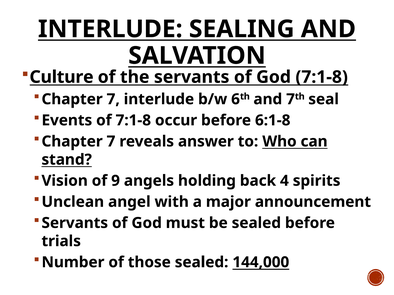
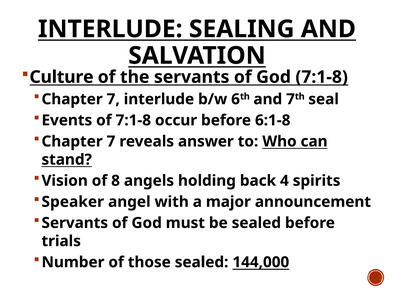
9: 9 -> 8 (116, 181)
Unclean: Unclean -> Speaker (73, 202)
